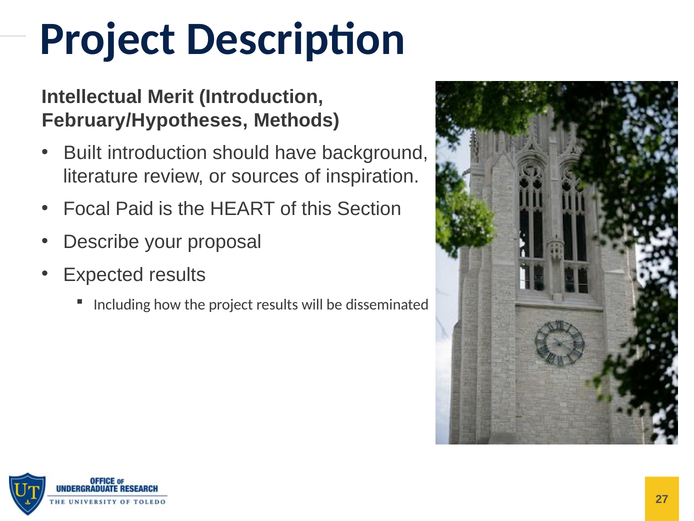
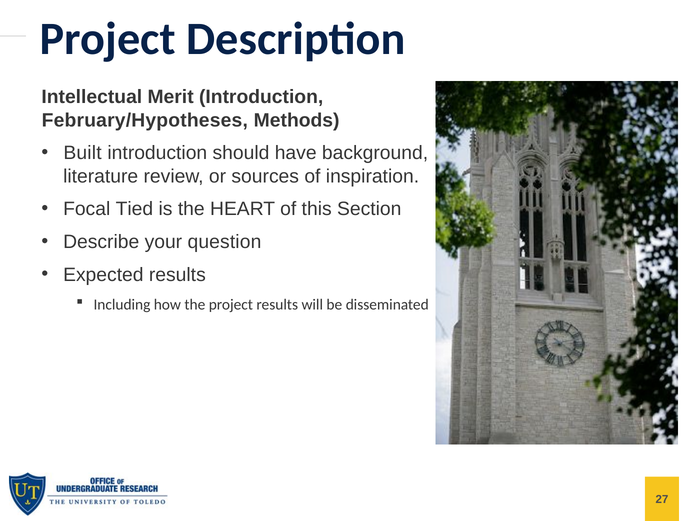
Paid: Paid -> Tied (134, 209)
proposal: proposal -> question (224, 242)
